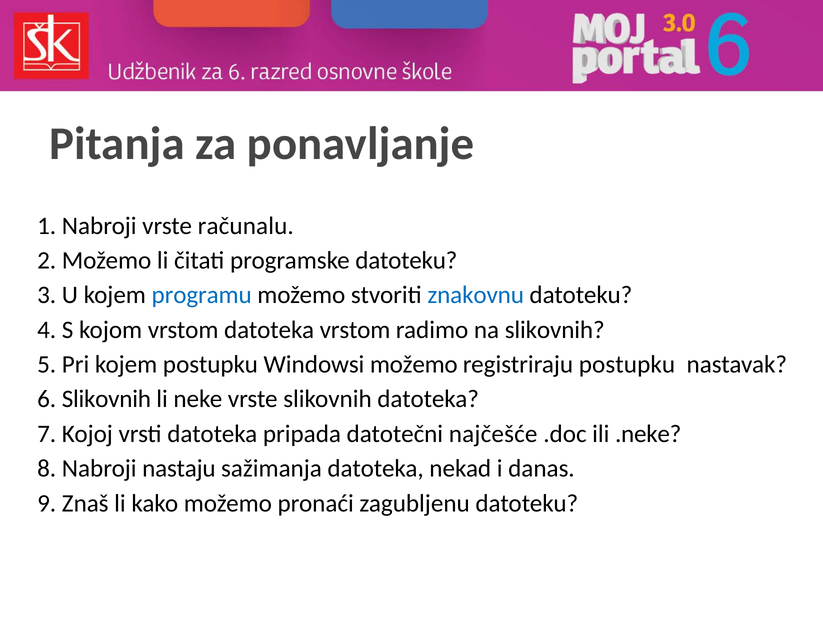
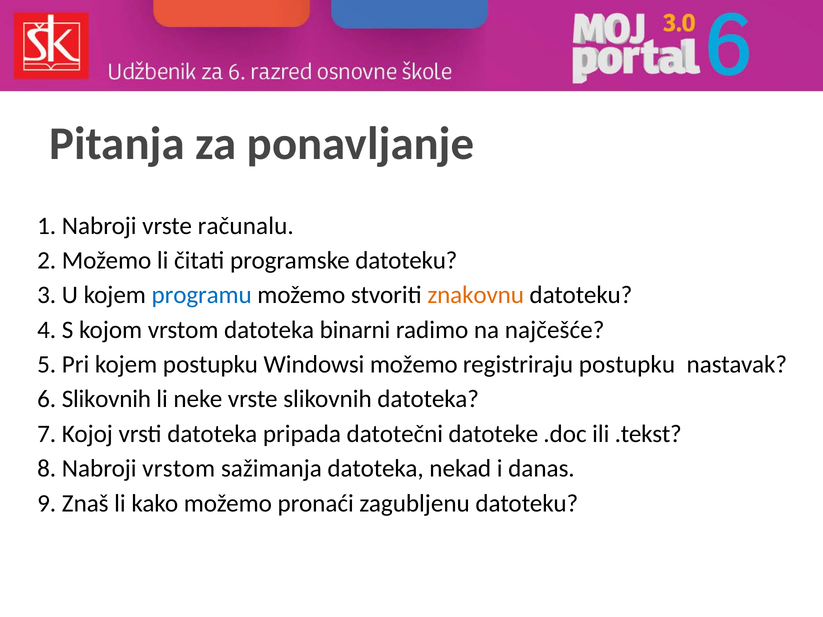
znakovnu colour: blue -> orange (476, 295)
datoteka vrstom: vrstom -> binarni (355, 330)
na slikovnih: slikovnih -> najčešće (555, 330)
najčešće: najčešće -> datoteke (493, 434)
.neke: .neke -> .tekst (648, 434)
Nabroji nastaju: nastaju -> vrstom (179, 469)
